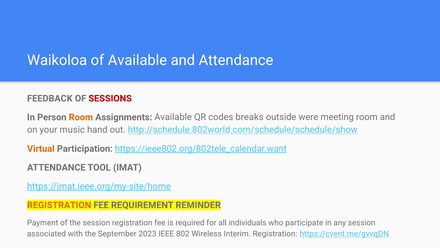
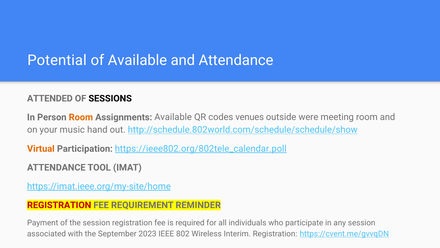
Waikoloa: Waikoloa -> Potential (57, 60)
FEEDBACK: FEEDBACK -> ATTENDED (50, 98)
SESSIONS colour: red -> black (110, 98)
breaks: breaks -> venues (250, 117)
https://ieee802.org/802tele_calendar.want: https://ieee802.org/802tele_calendar.want -> https://ieee802.org/802tele_calendar.poll (201, 148)
REGISTRATION colour: orange -> red (59, 205)
